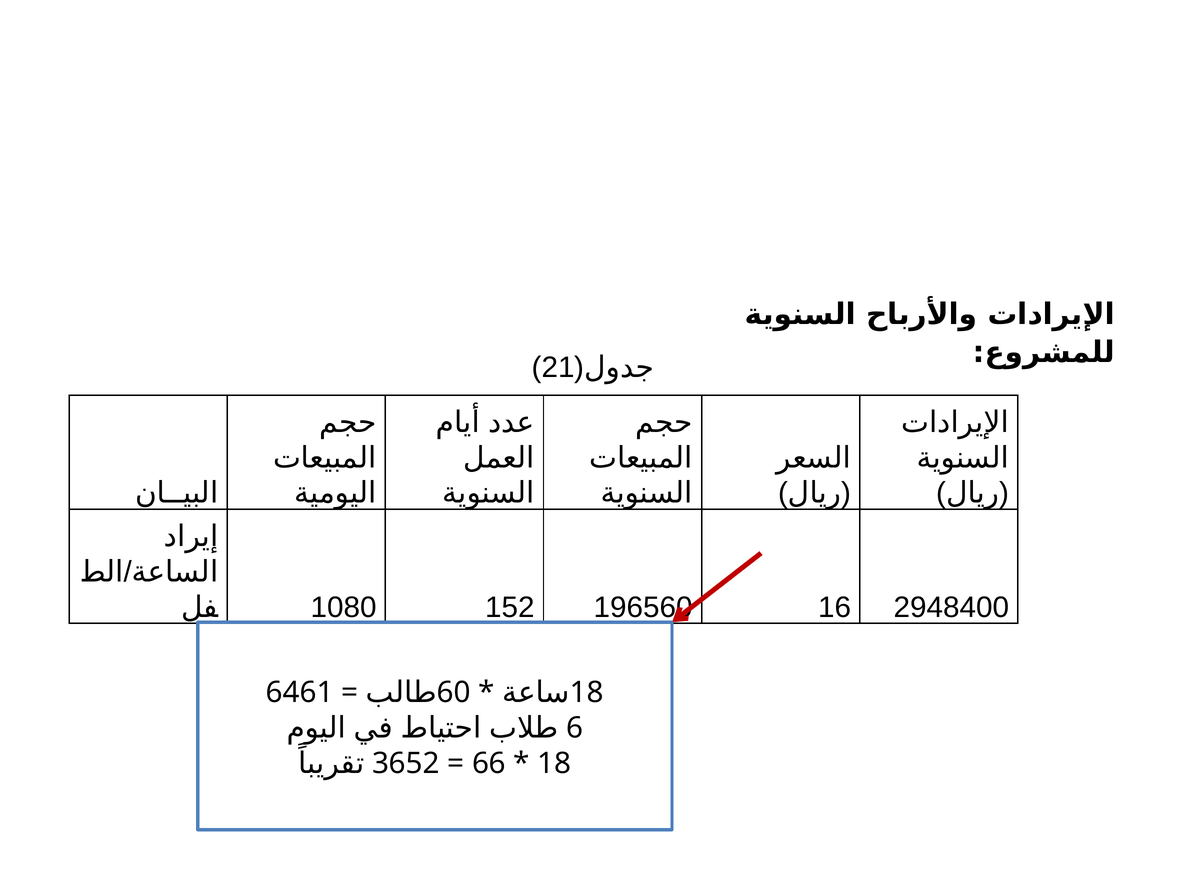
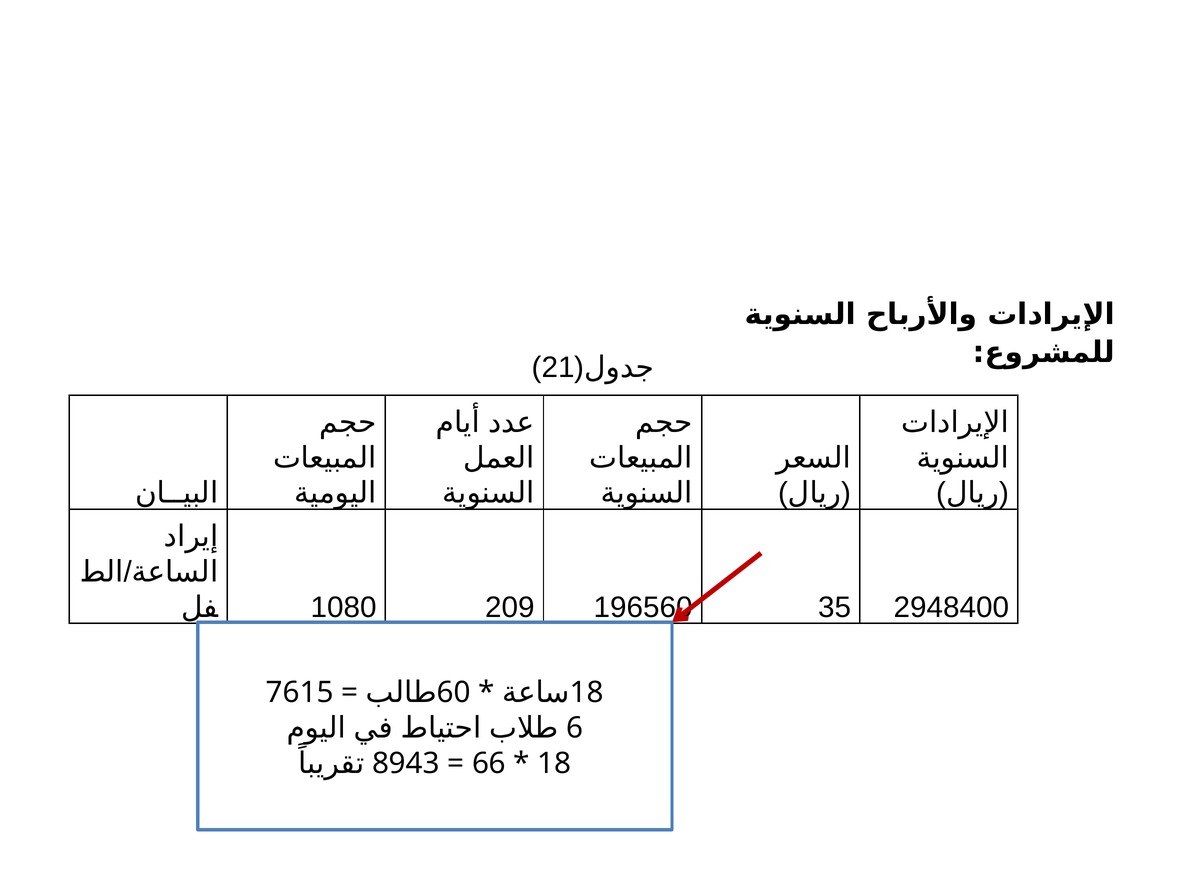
152: 152 -> 209 (510, 608)
16: 16 -> 35 (835, 608)
6461: 6461 -> 7615 (300, 693)
3652: 3652 -> 8943 (406, 764)
